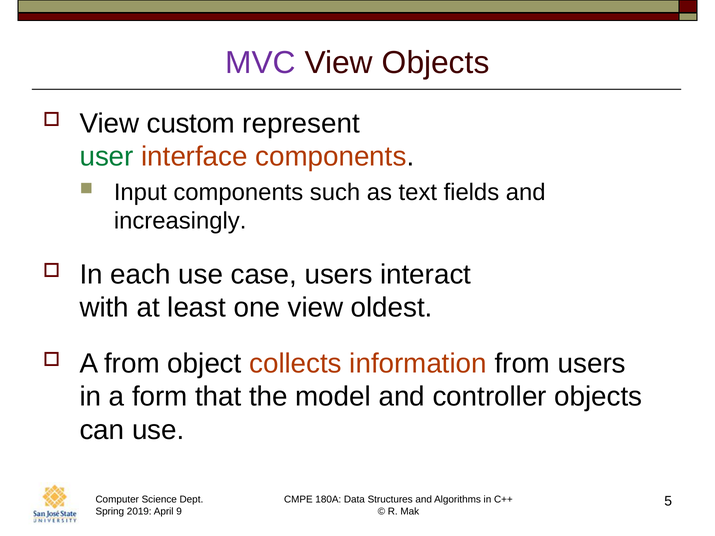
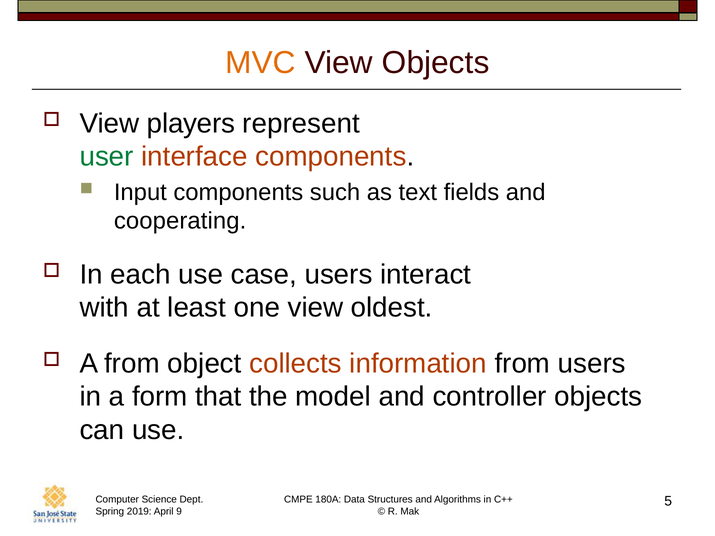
MVC colour: purple -> orange (261, 63)
custom: custom -> players (191, 123)
increasingly: increasingly -> cooperating (180, 221)
